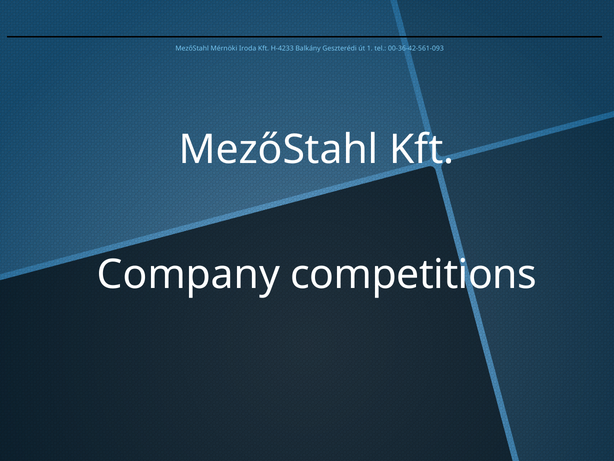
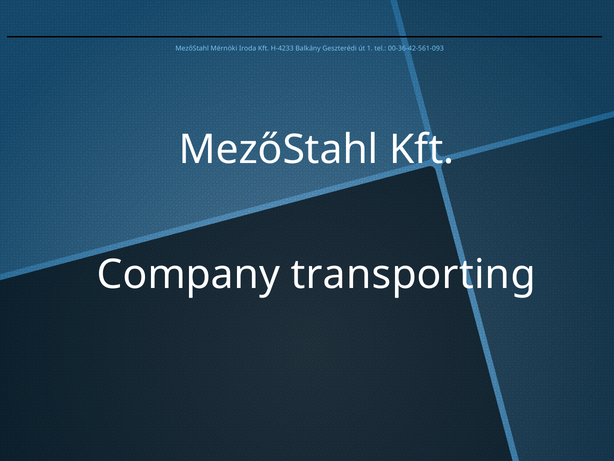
competitions: competitions -> transporting (413, 274)
